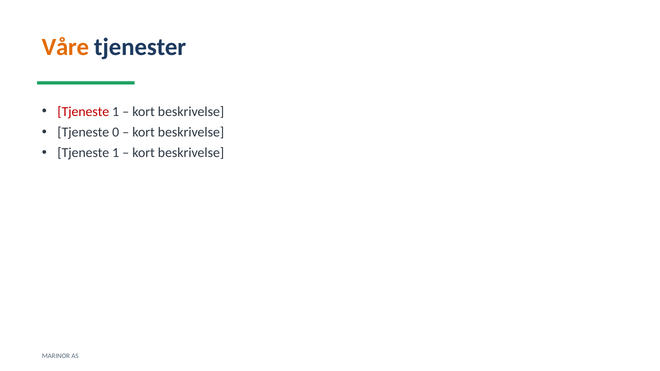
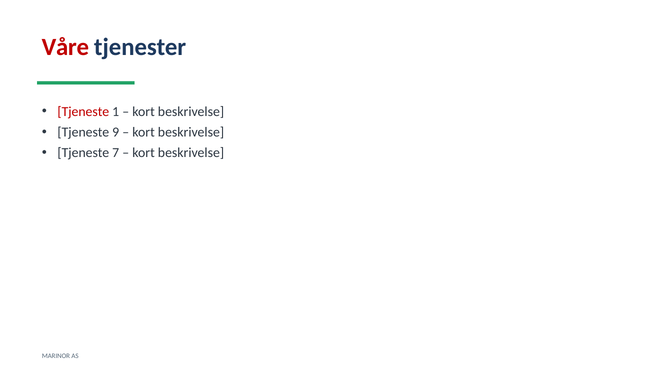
Våre colour: orange -> red (65, 47)
0: 0 -> 9 (116, 132)
1: 1 -> 7 (116, 153)
